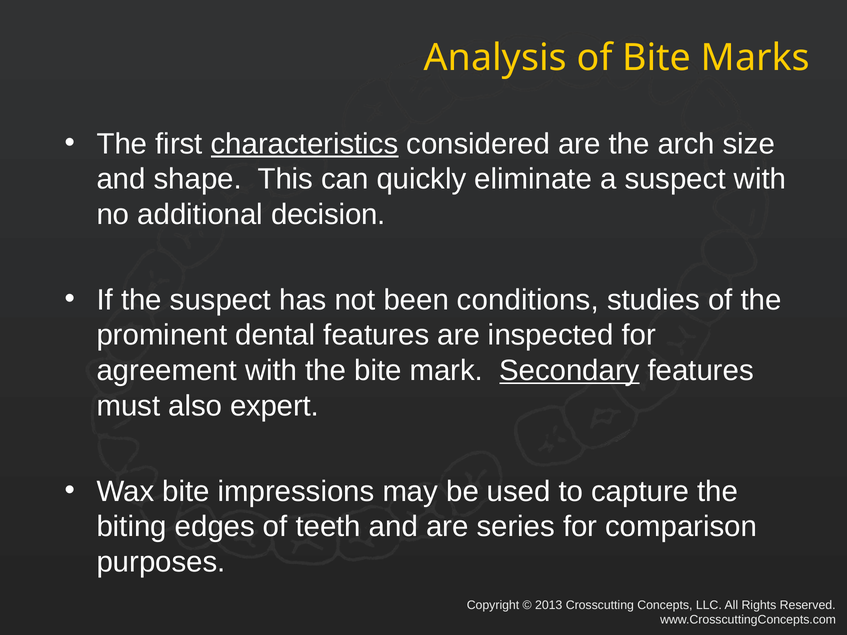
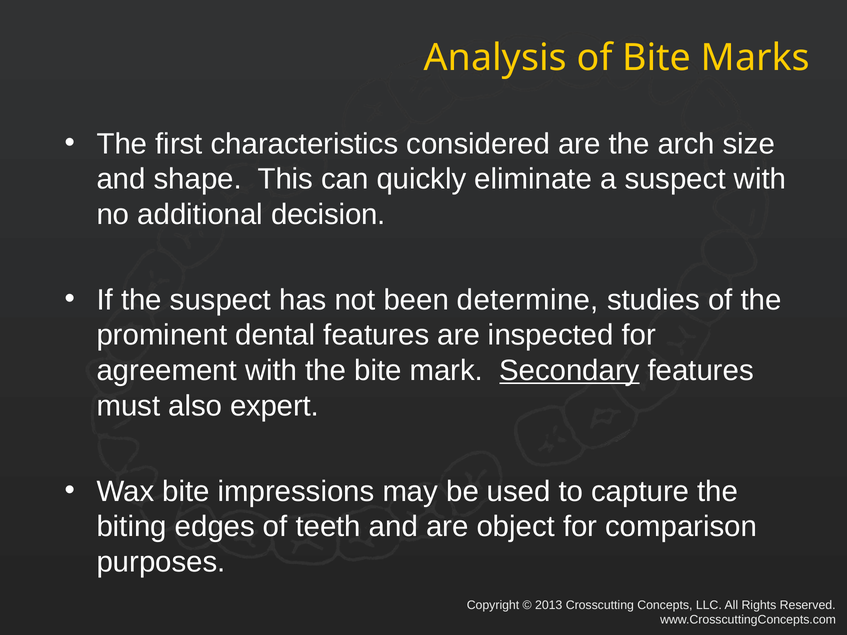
characteristics underline: present -> none (305, 144)
conditions: conditions -> determine (528, 300)
series: series -> object (516, 527)
